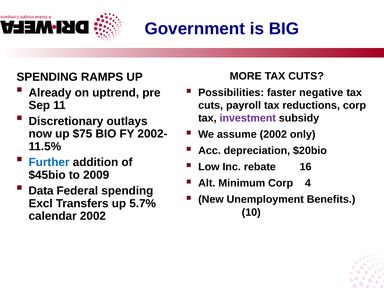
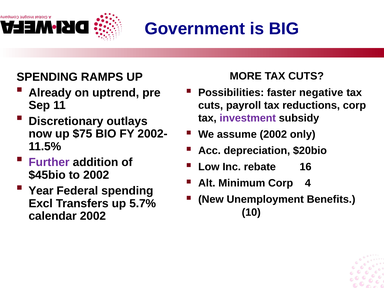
Further colour: blue -> purple (49, 162)
to 2009: 2009 -> 2002 (96, 175)
Data: Data -> Year (41, 191)
